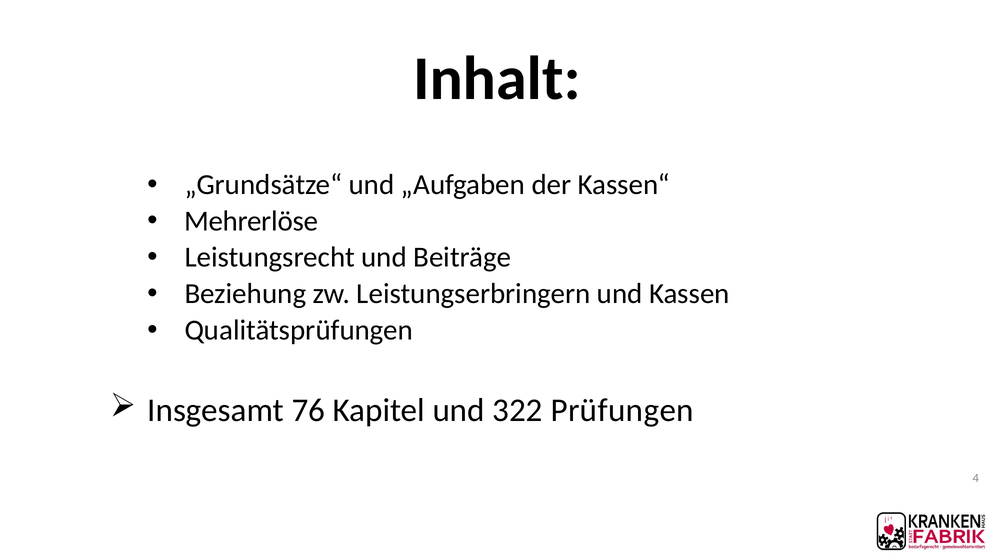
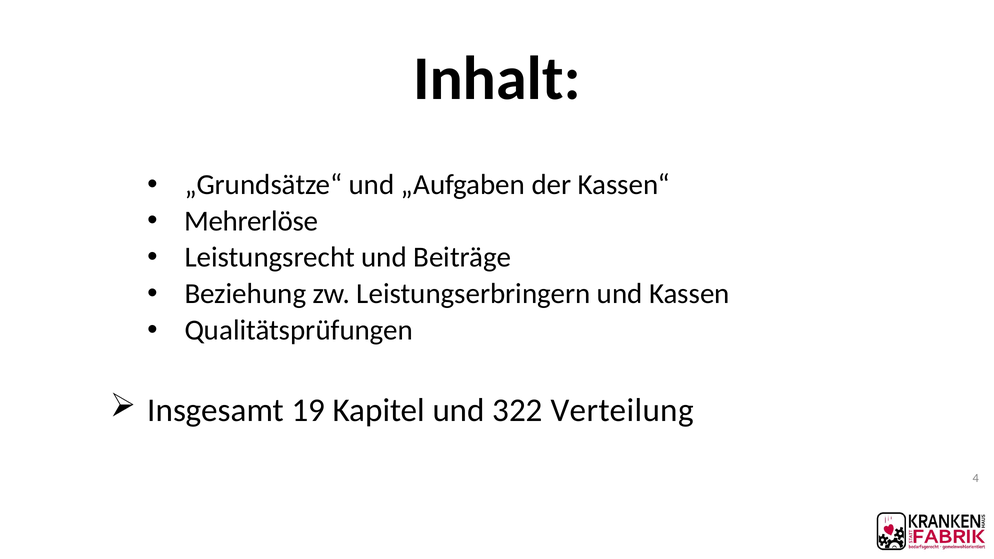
76: 76 -> 19 (308, 411)
Prüfungen: Prüfungen -> Verteilung (622, 411)
